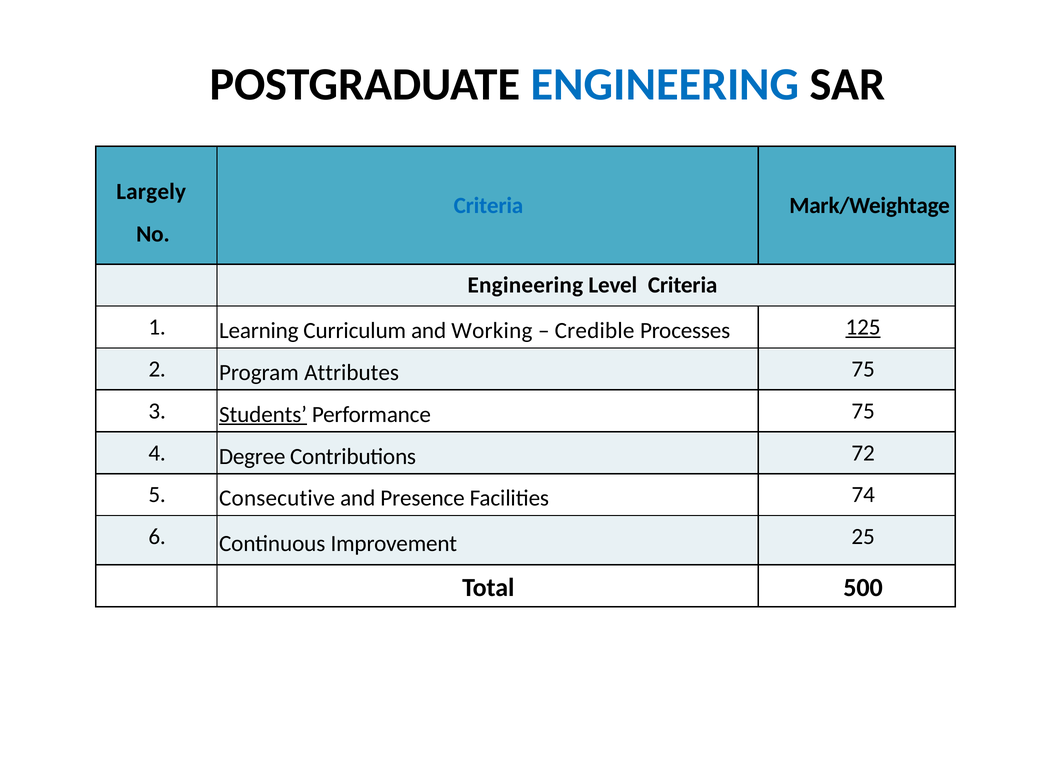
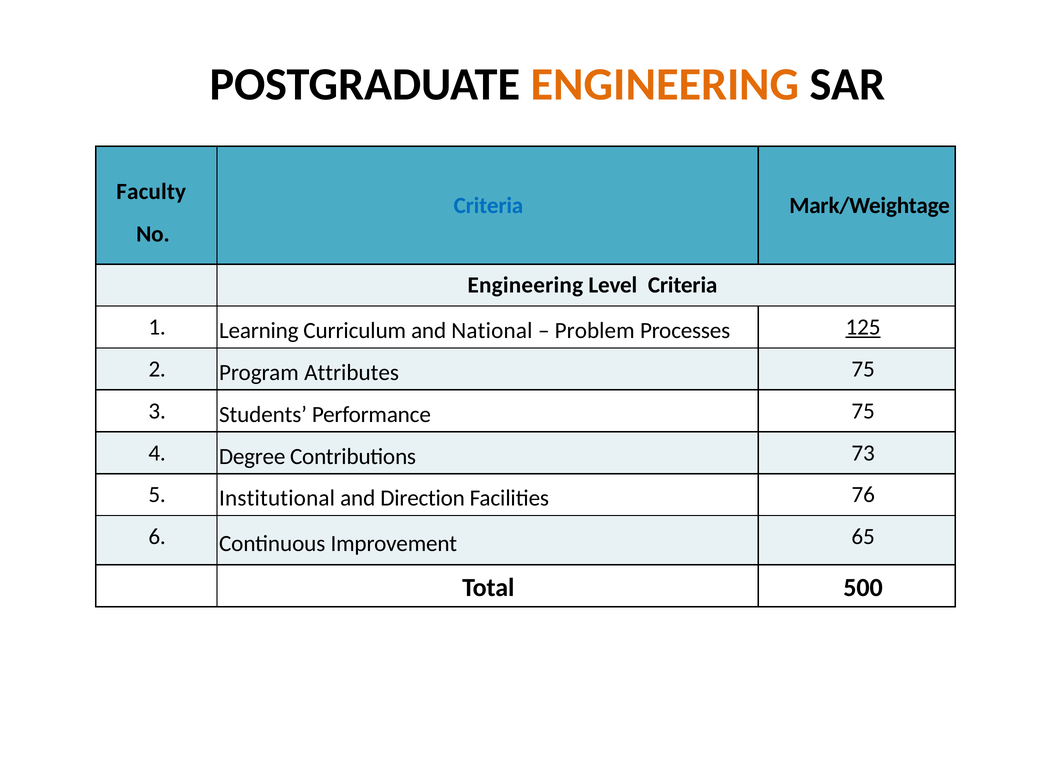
ENGINEERING colour: blue -> orange (665, 85)
Largely: Largely -> Faculty (151, 191)
Working: Working -> National (492, 330)
Credible: Credible -> Problem (595, 330)
Students underline: present -> none (263, 414)
72: 72 -> 73 (863, 453)
Consecutive: Consecutive -> Institutional (277, 498)
Presence: Presence -> Direction (423, 498)
74: 74 -> 76 (863, 494)
25: 25 -> 65 (863, 536)
